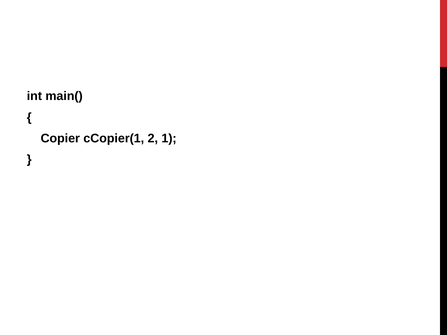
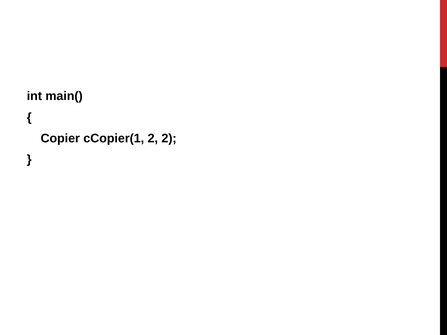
2 1: 1 -> 2 (169, 138)
